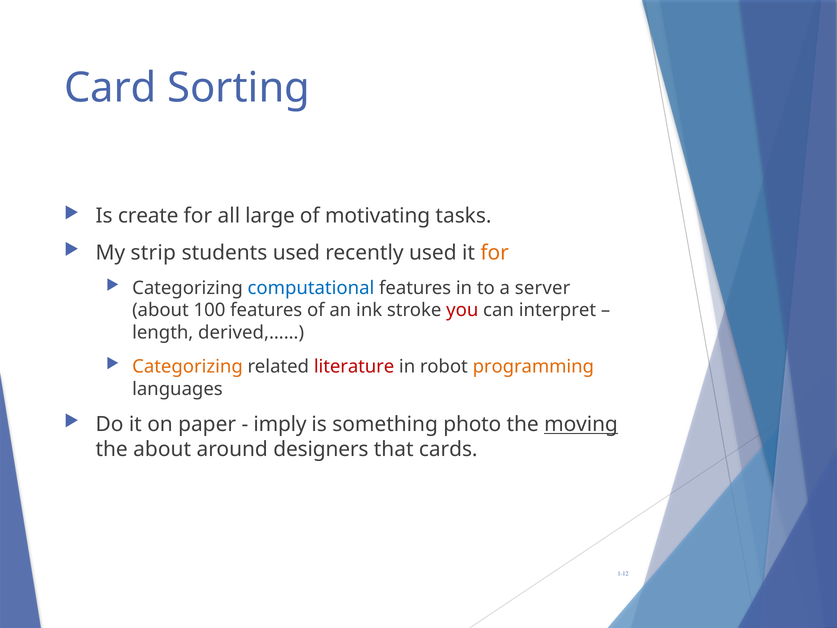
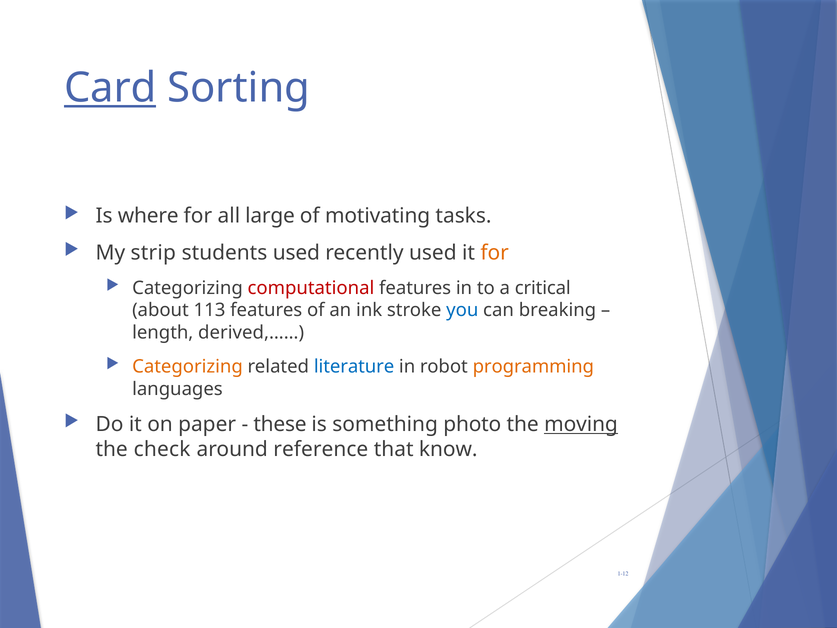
Card underline: none -> present (110, 88)
create: create -> where (148, 216)
computational colour: blue -> red (311, 288)
server: server -> critical (543, 288)
100: 100 -> 113 (210, 310)
you colour: red -> blue (462, 310)
interpret: interpret -> breaking (557, 310)
literature colour: red -> blue (354, 366)
imply: imply -> these (280, 424)
the about: about -> check (162, 449)
designers: designers -> reference (321, 449)
cards: cards -> know (448, 449)
